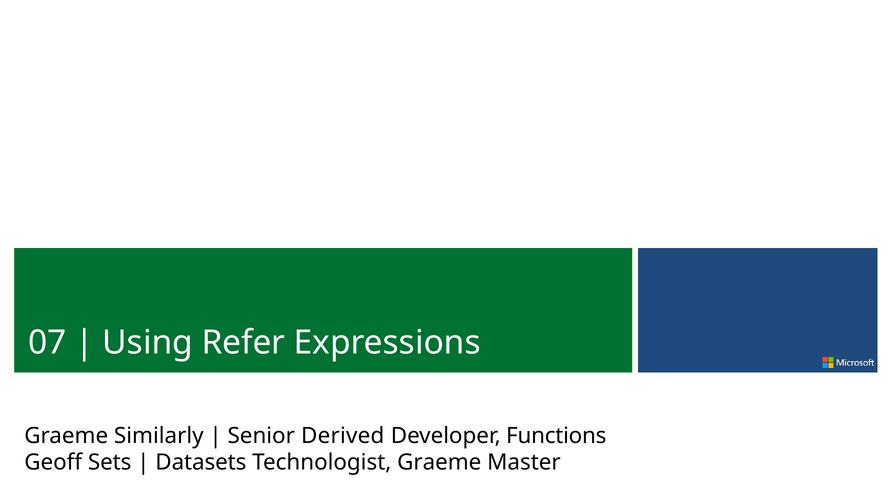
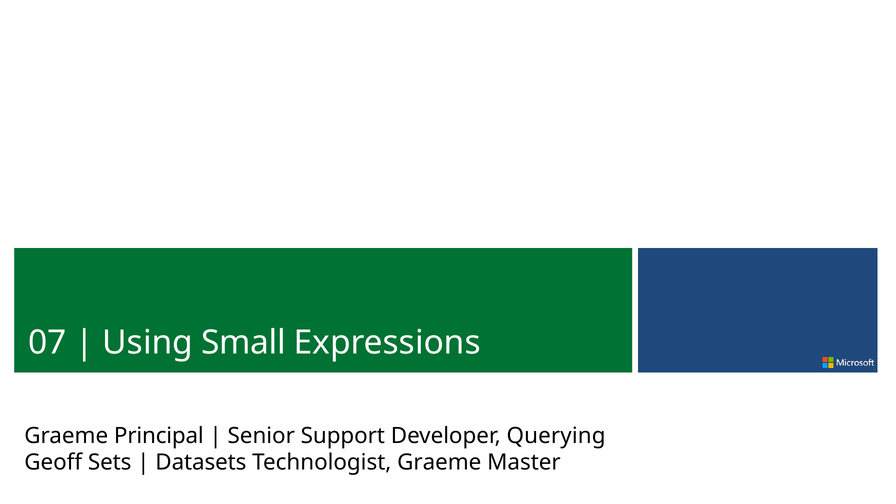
Refer: Refer -> Small (244, 343)
Similarly: Similarly -> Principal (159, 436)
Derived: Derived -> Support (343, 436)
Functions: Functions -> Querying (556, 436)
